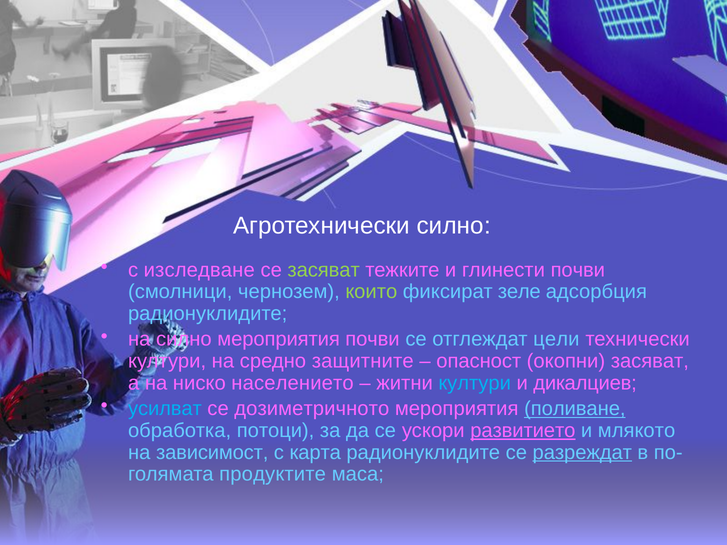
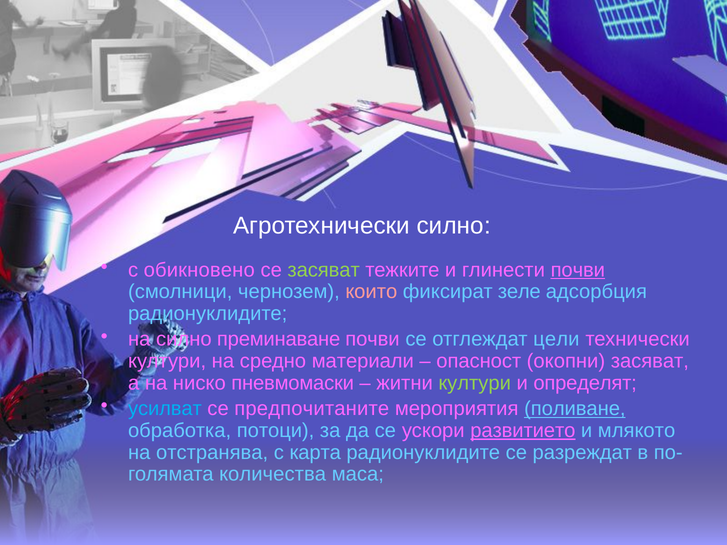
изследване: изследване -> обикновено (199, 270)
почви underline: none -> present (578, 270)
които colour: light green -> pink (371, 292)
силно мероприятия: мероприятия -> преминаване (279, 339)
защитните: защитните -> материали (363, 361)
населението: населението -> пневмомаски (293, 383)
култури colour: light blue -> light green (475, 383)
дикалциев: дикалциев -> определят (585, 383)
дозиметричното: дозиметричното -> предпочитаните (312, 409)
зависимост: зависимост -> отстранява (212, 453)
разреждат underline: present -> none (582, 453)
продуктите: продуктите -> количества (273, 474)
